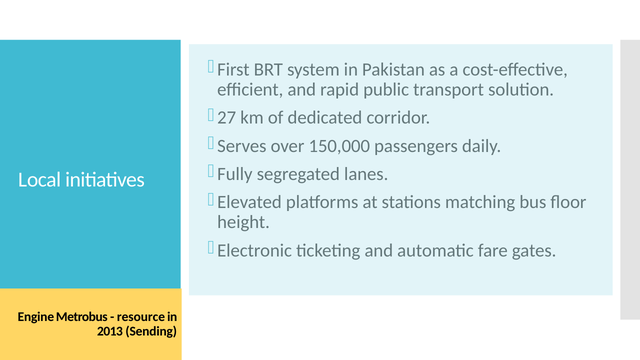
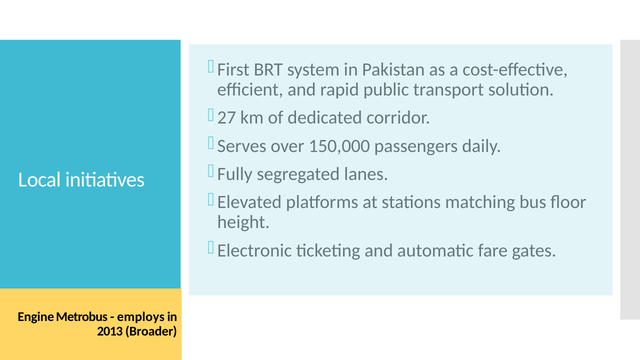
resource: resource -> employs (141, 317)
Sending: Sending -> Broader (151, 331)
